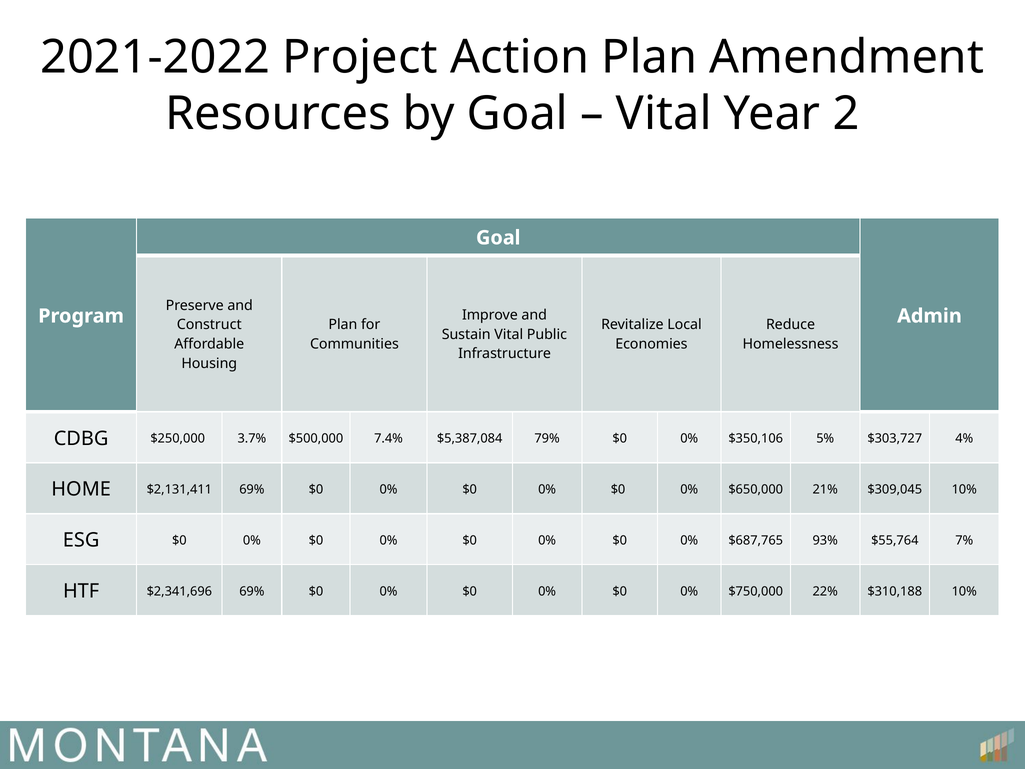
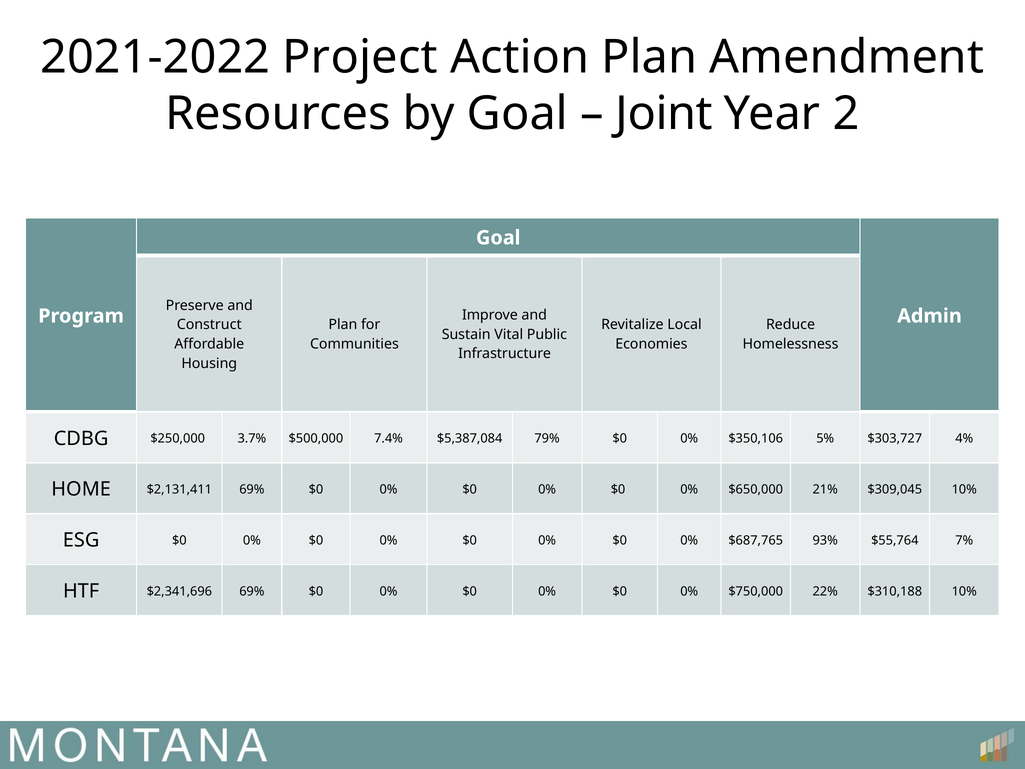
Vital: Vital -> Joint (664, 113)
